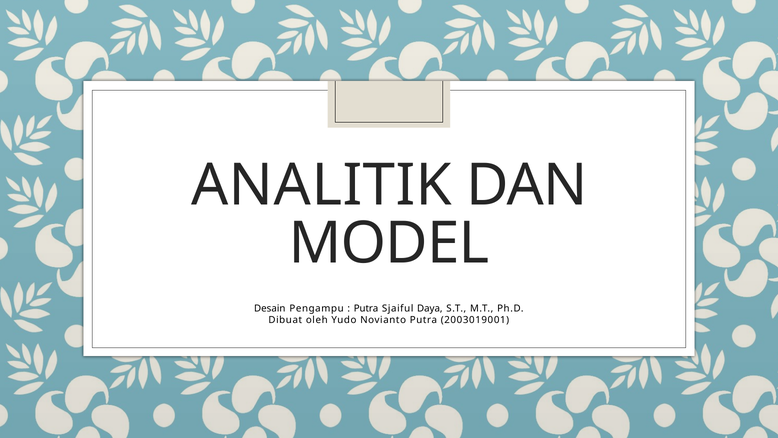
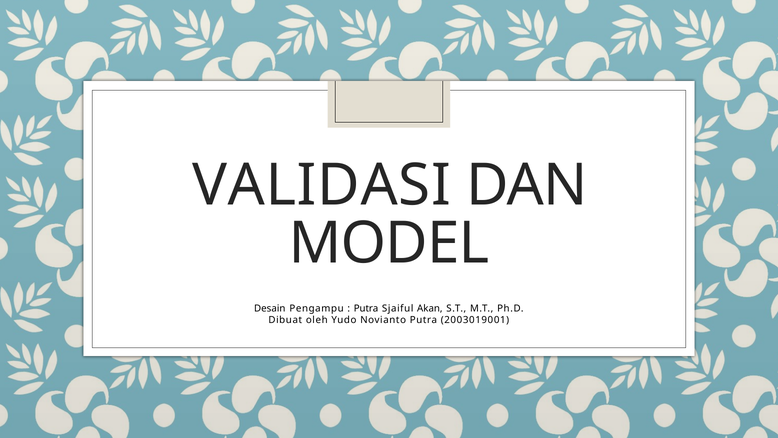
ANALITIK: ANALITIK -> VALIDASI (322, 185)
Daya: Daya -> Akan (430, 308)
